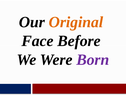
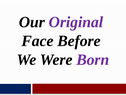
Original colour: orange -> purple (76, 22)
